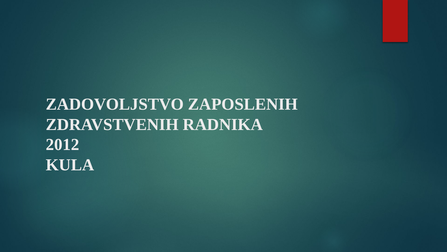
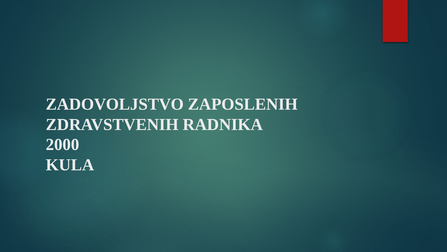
2012: 2012 -> 2000 (62, 144)
